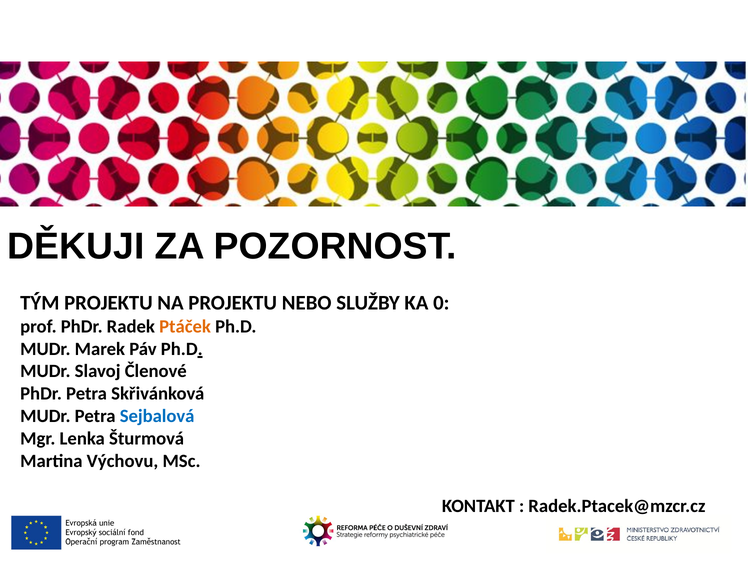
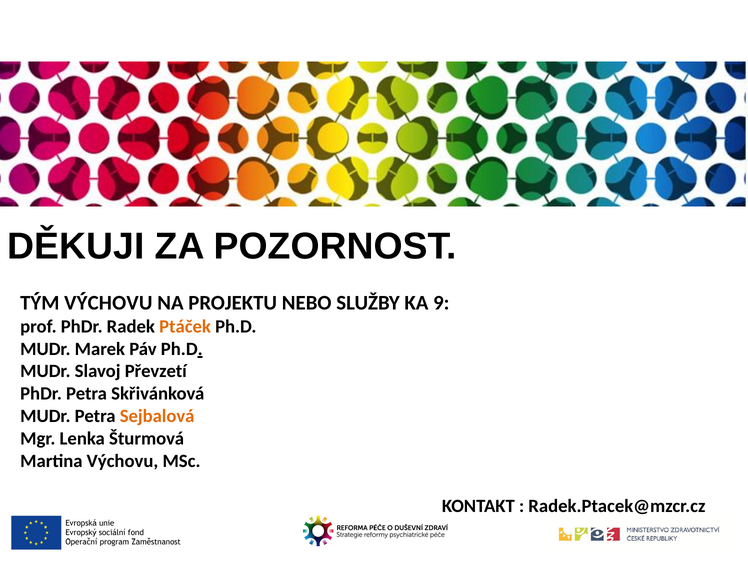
TÝM PROJEKTU: PROJEKTU -> VÝCHOVU (108, 303)
0: 0 -> 9 (441, 303)
Členové: Členové -> Převzetí (156, 371)
Sejbalová colour: blue -> orange (157, 416)
